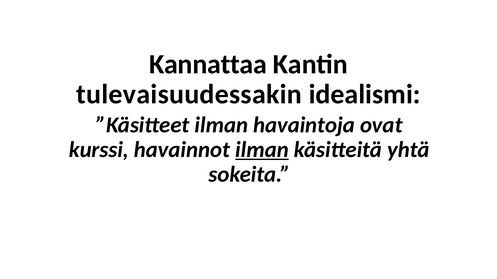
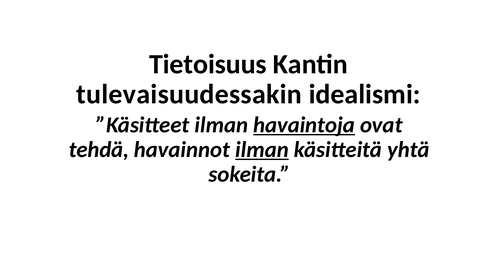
Kannattaa: Kannattaa -> Tietoisuus (208, 64)
havaintoja underline: none -> present (304, 125)
kurssi: kurssi -> tehdä (99, 150)
